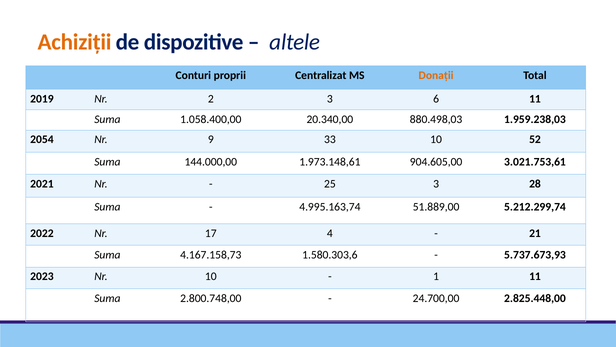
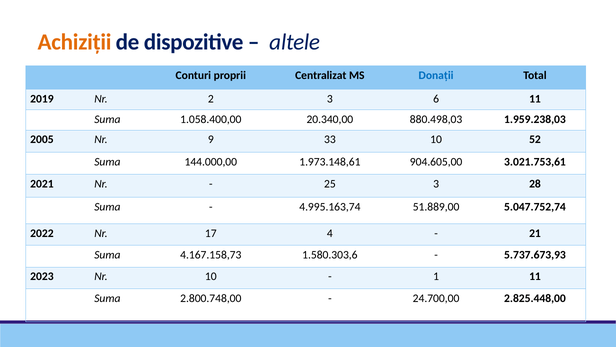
Donații colour: orange -> blue (436, 75)
2054: 2054 -> 2005 (42, 139)
5.212.299,74: 5.212.299,74 -> 5.047.752,74 (535, 206)
